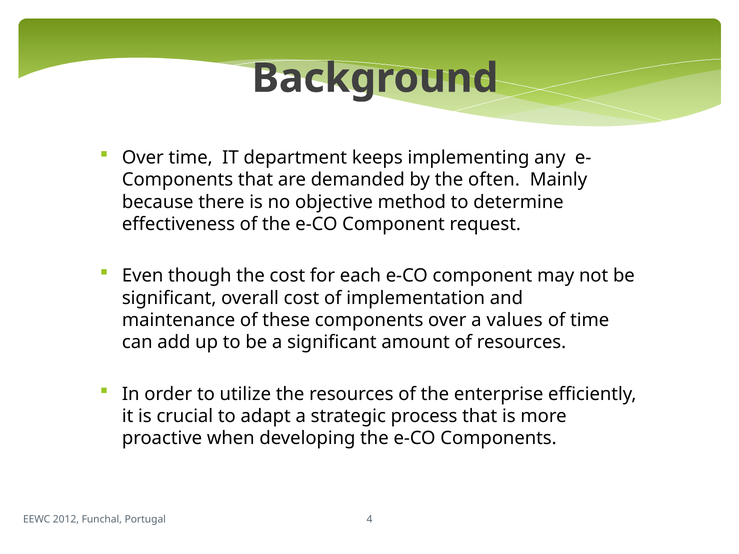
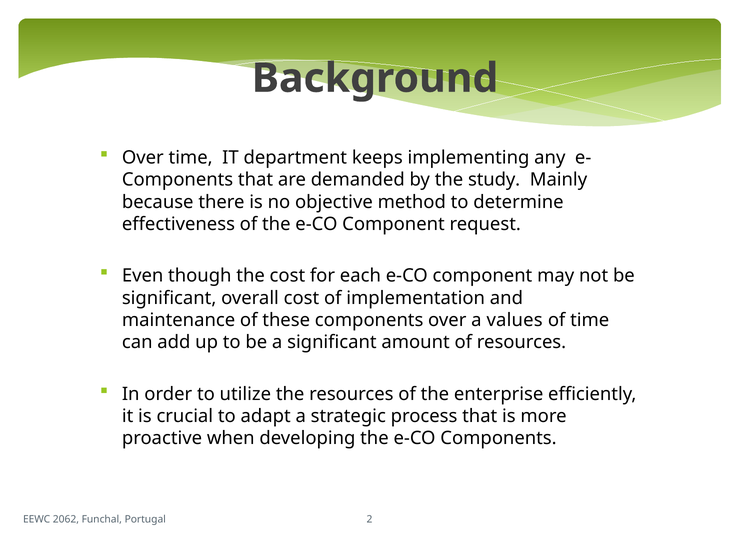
often: often -> study (494, 180)
2012: 2012 -> 2062 (66, 520)
4: 4 -> 2 (370, 520)
